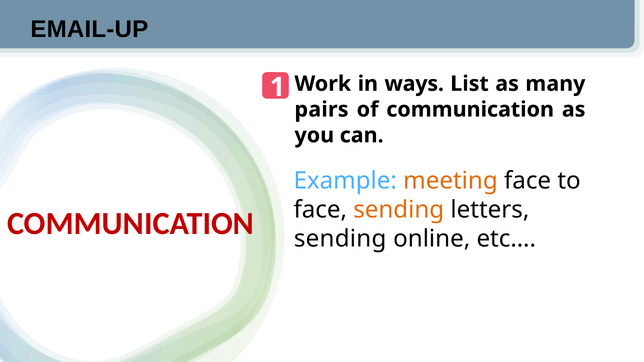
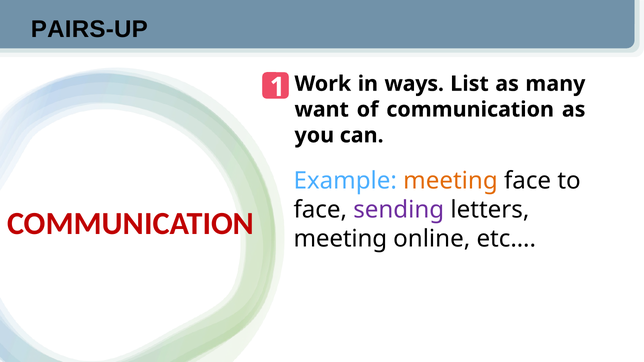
EMAIL-UP: EMAIL-UP -> PAIRS-UP (89, 30)
pairs: pairs -> want (322, 110)
sending colour: orange -> purple (399, 210)
sending: sending -> meeting (340, 239)
